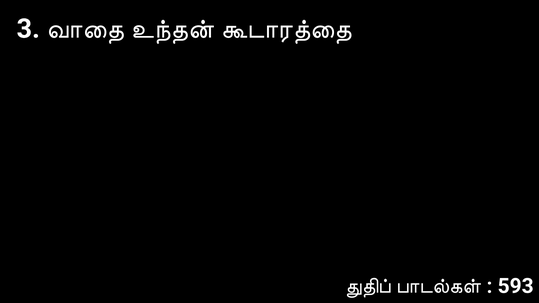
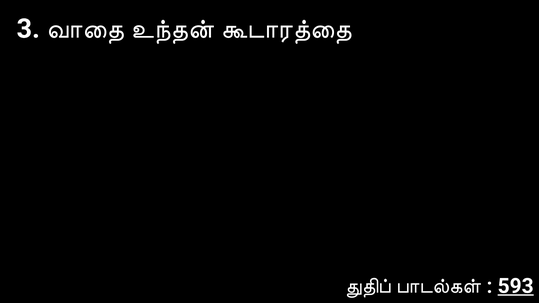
593 underline: none -> present (516, 286)
